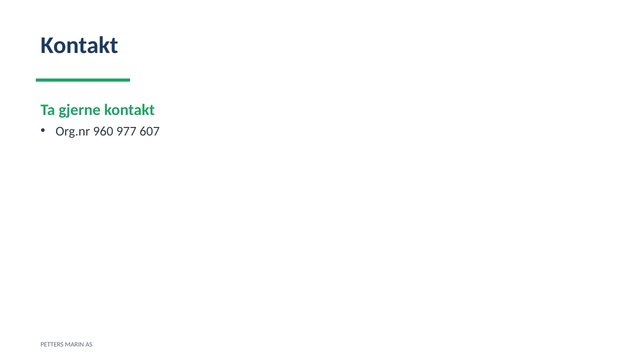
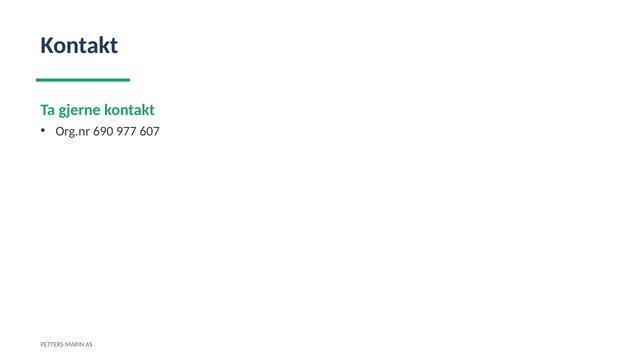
960: 960 -> 690 (103, 131)
